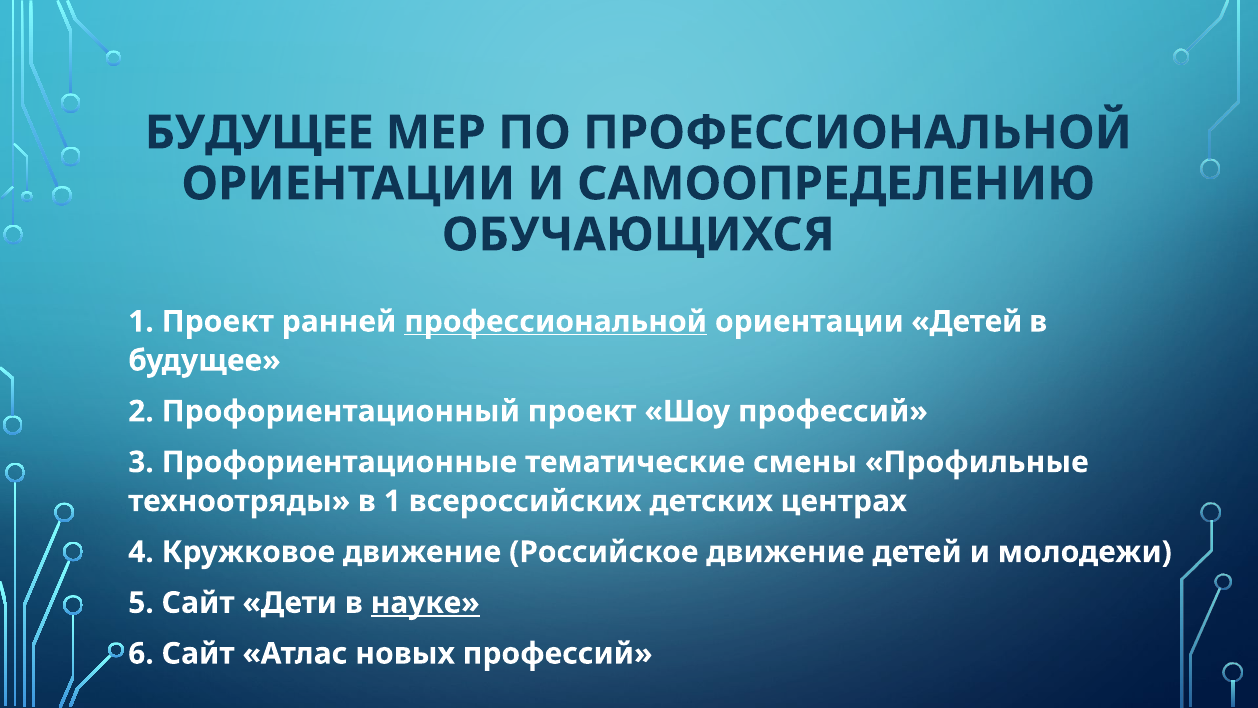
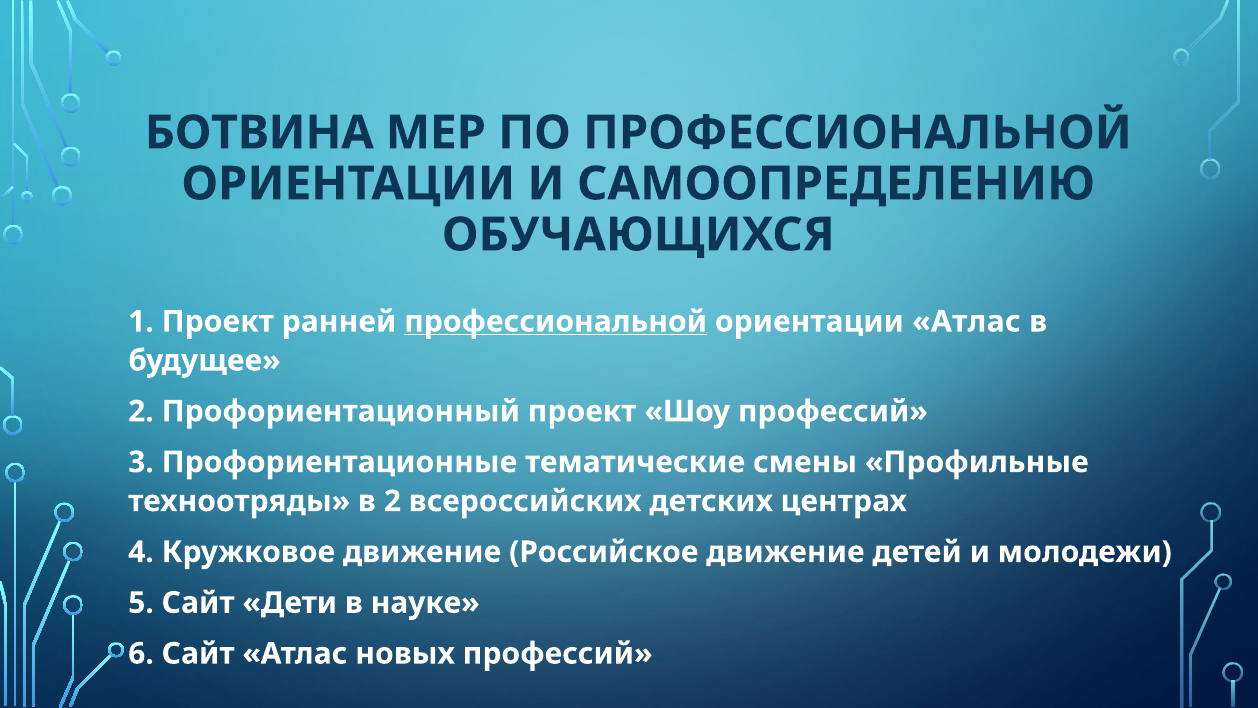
БУДУЩЕЕ: БУДУЩЕЕ -> БОТВИНА (259, 133)
ориентации Детей: Детей -> Атлас (966, 321)
в 1: 1 -> 2 (392, 501)
науке underline: present -> none (425, 603)
